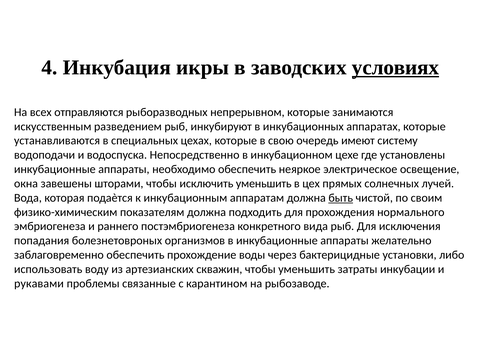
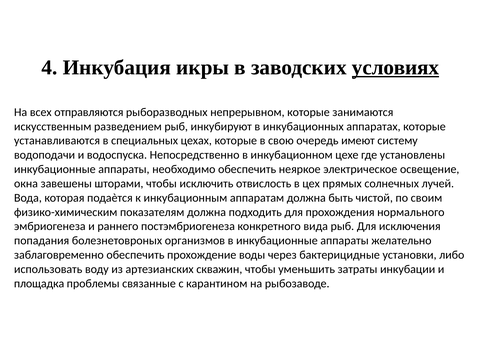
исключить уменьшить: уменьшить -> отвислость (264, 184)
быть underline: present -> none (341, 198)
рукавами: рукавами -> площадка (39, 284)
